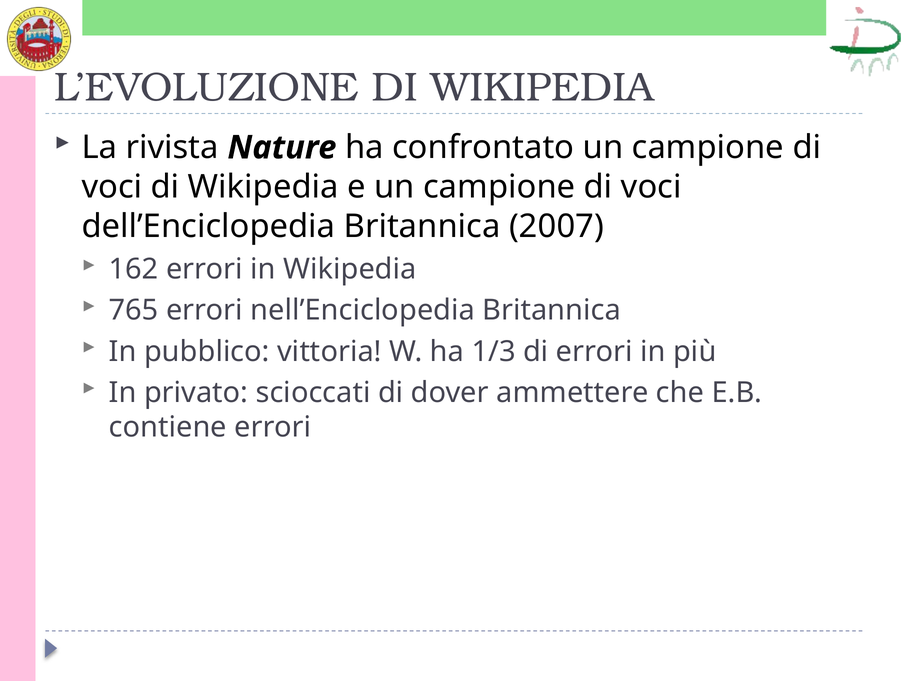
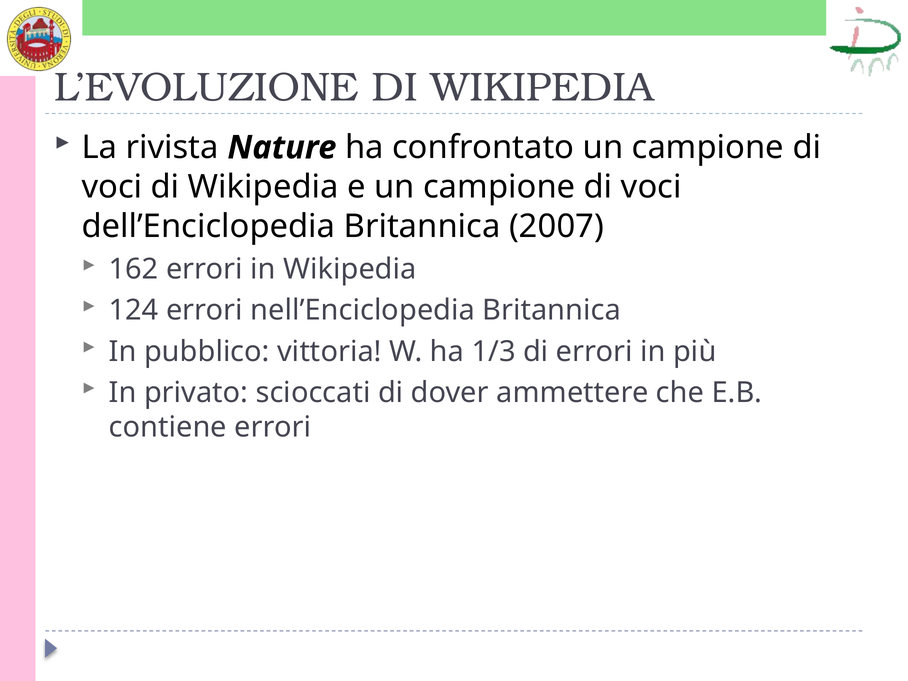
765: 765 -> 124 (134, 310)
